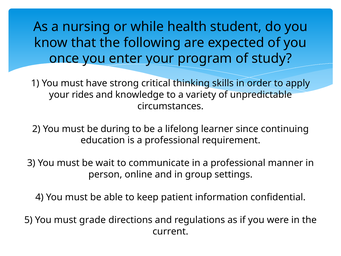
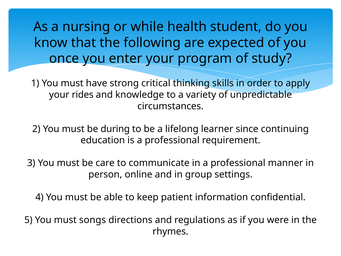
wait: wait -> care (105, 163)
grade: grade -> songs (93, 220)
current: current -> rhymes (170, 231)
